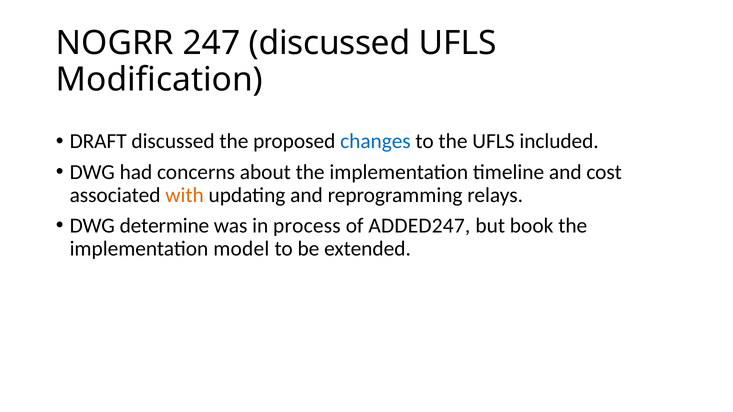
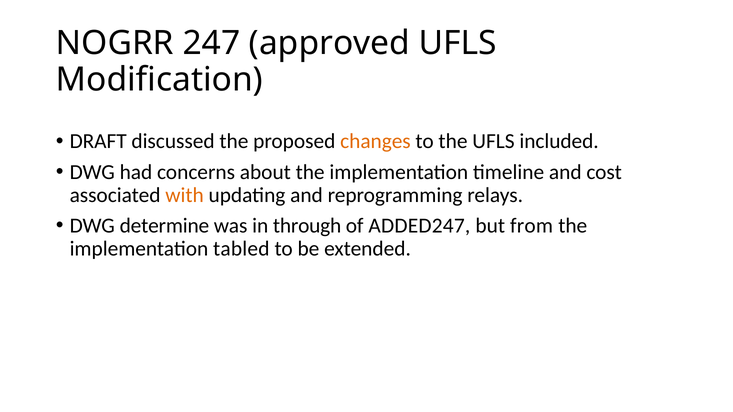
247 discussed: discussed -> approved (329, 43)
changes colour: blue -> orange (375, 141)
process: process -> through (307, 226)
book: book -> from (532, 226)
model: model -> tabled (241, 249)
